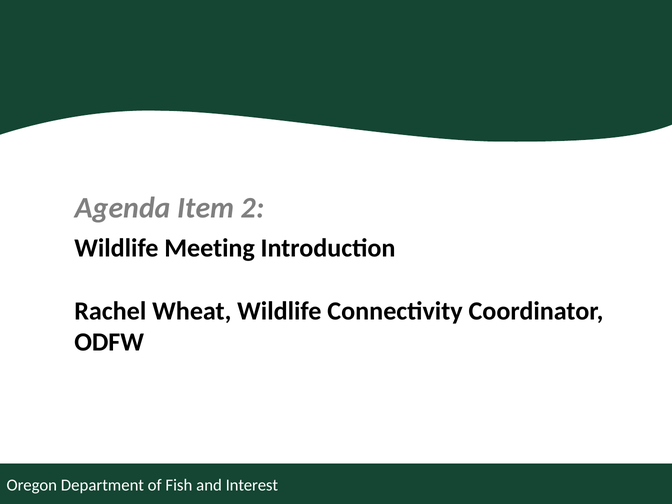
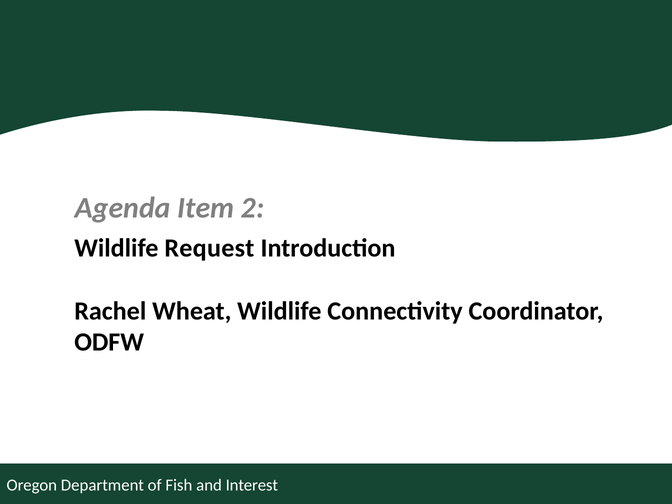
Meeting: Meeting -> Request (209, 248)
